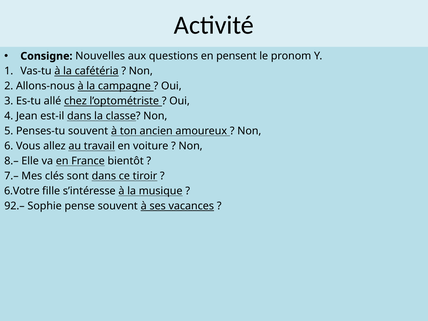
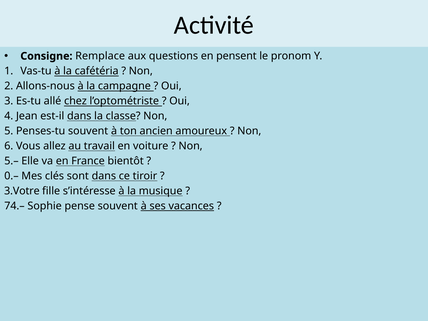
Nouvelles: Nouvelles -> Remplace (100, 56)
8.–: 8.– -> 5.– (11, 161)
7.–: 7.– -> 0.– (11, 176)
6.Votre: 6.Votre -> 3.Votre (22, 191)
92.–: 92.– -> 74.– (14, 206)
